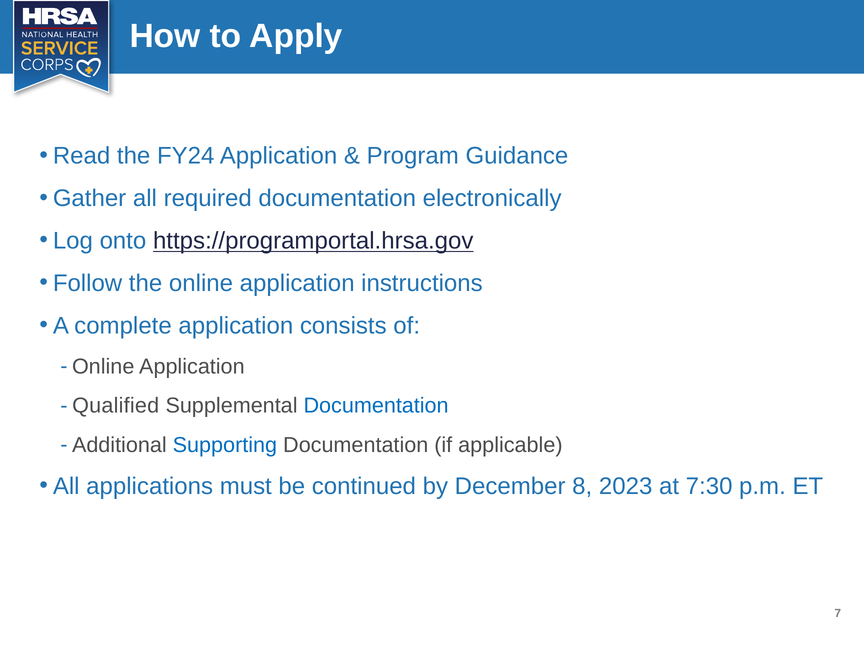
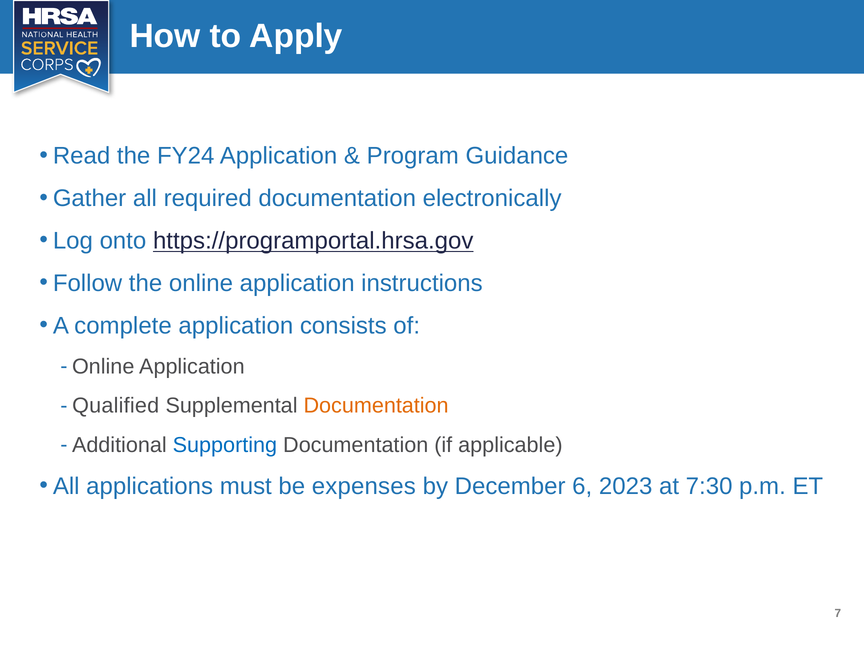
Documentation colour: blue -> orange (376, 406)
continued: continued -> expenses (364, 486)
8: 8 -> 6 (582, 486)
